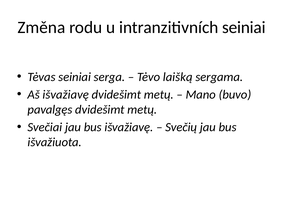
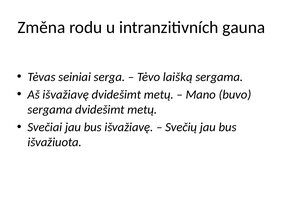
intranzitivních seiniai: seiniai -> gauna (244, 27)
pavalgęs: pavalgęs -> sergama (50, 110)
